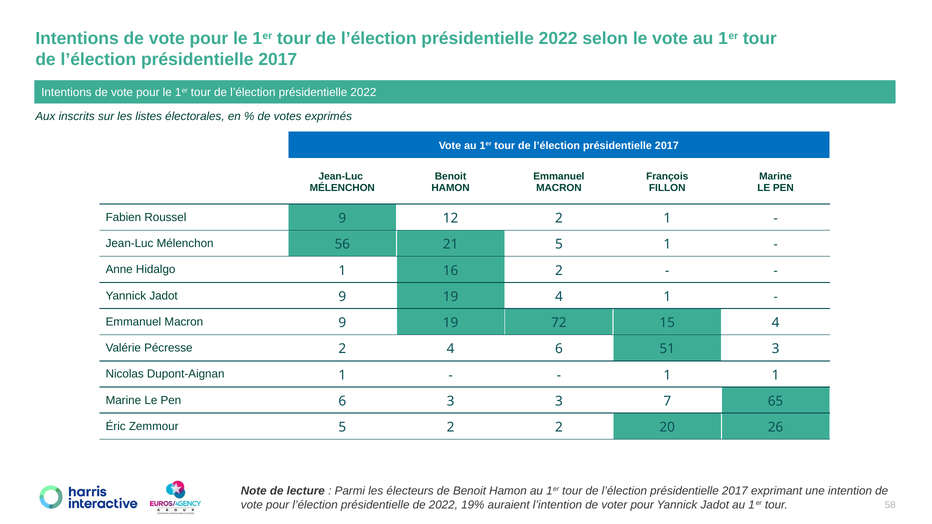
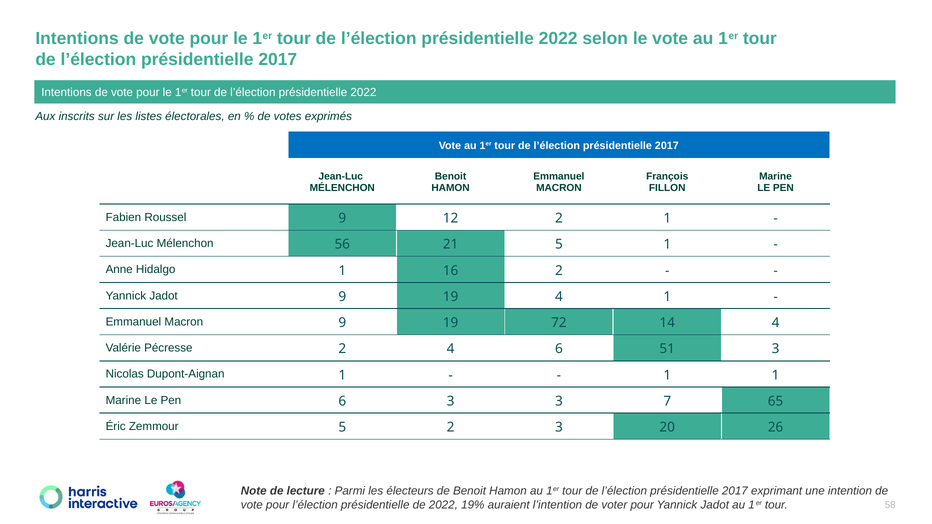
15: 15 -> 14 (667, 323)
2 2: 2 -> 3 (559, 428)
